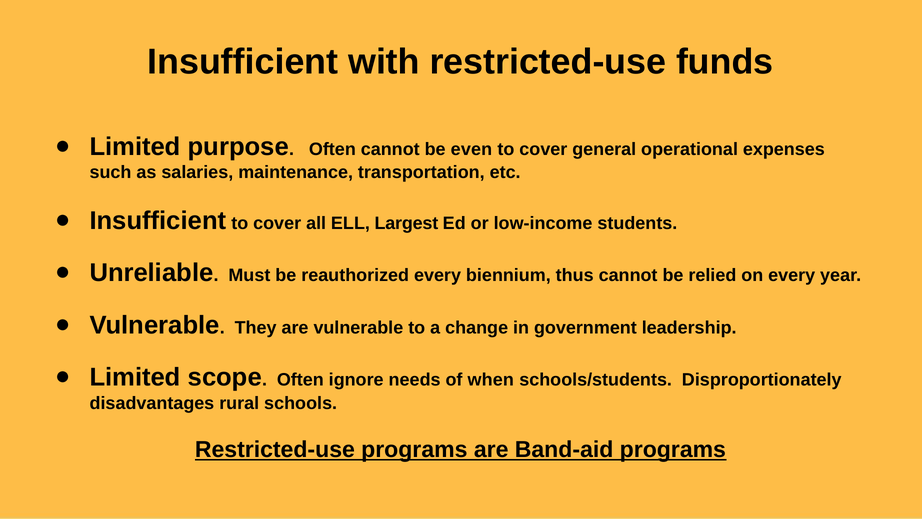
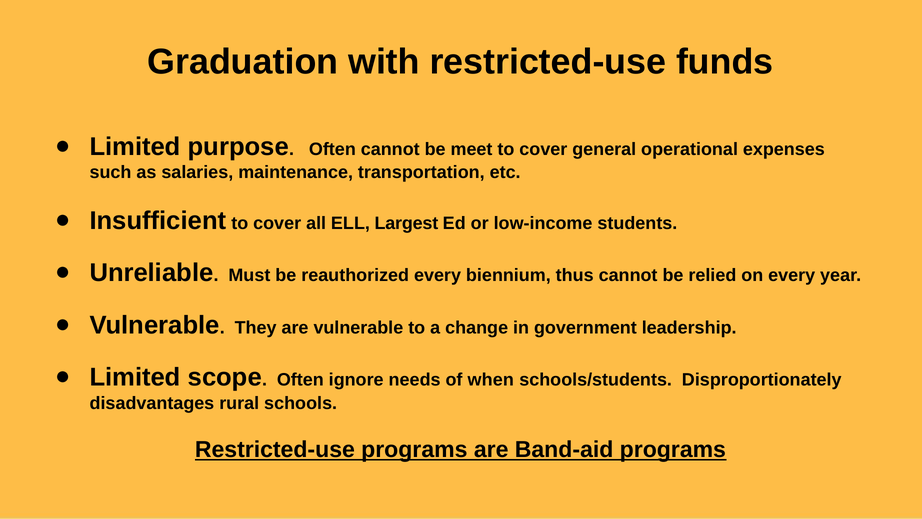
Insufficient: Insufficient -> Graduation (243, 62)
even: even -> meet (472, 149)
